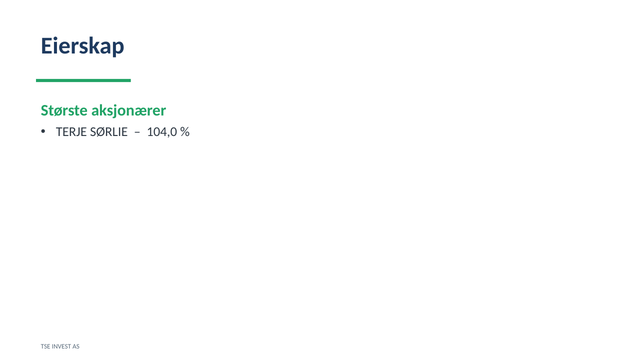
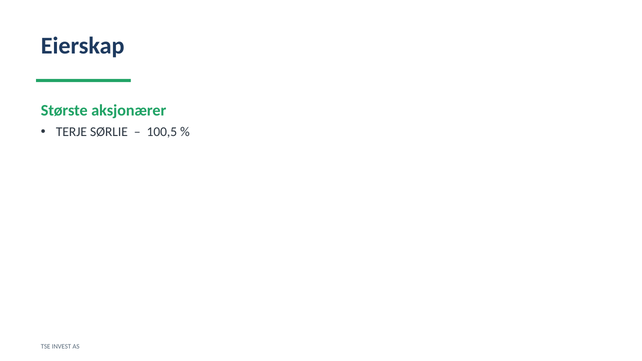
104,0: 104,0 -> 100,5 (162, 132)
